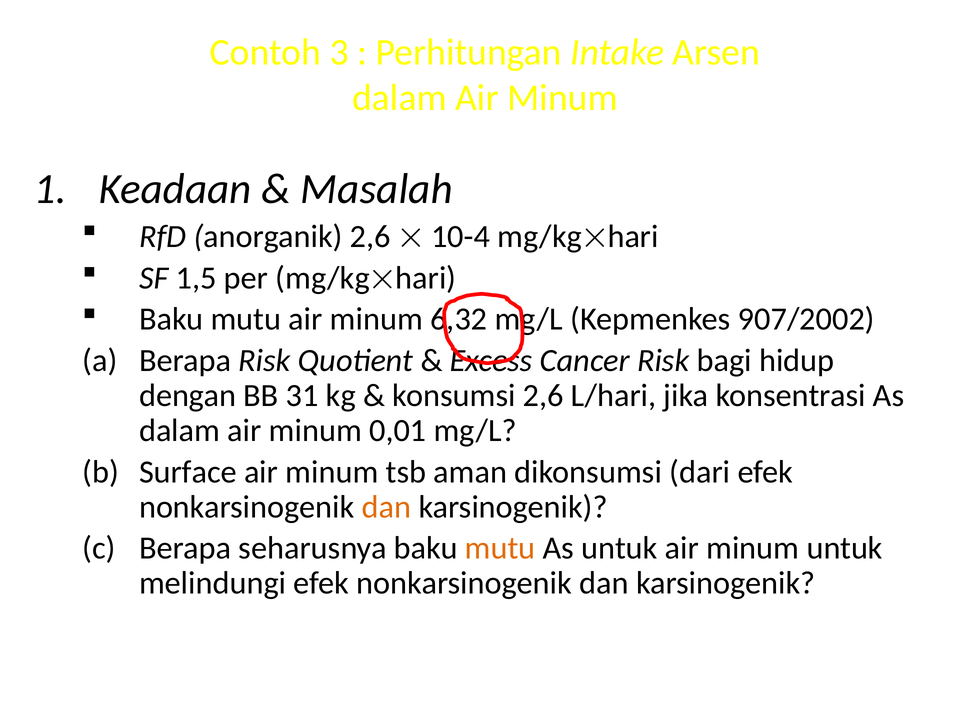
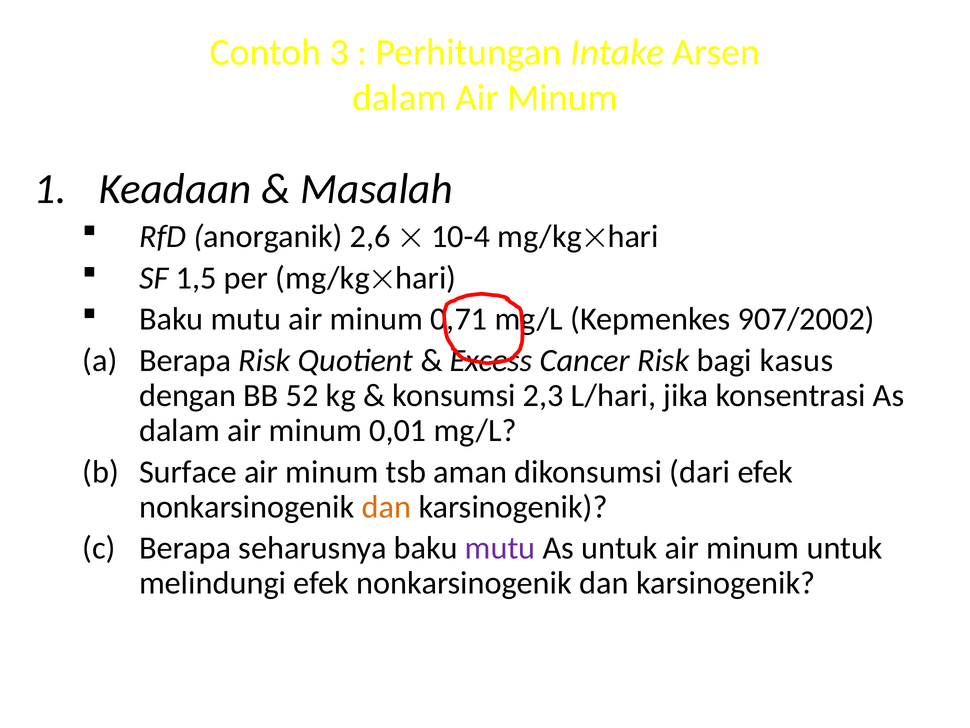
6,32: 6,32 -> 0,71 (459, 319)
hidup: hidup -> kasus (797, 360)
31: 31 -> 52 (302, 395)
konsumsi 2,6: 2,6 -> 2,3 (543, 395)
mutu colour: orange -> purple (500, 548)
